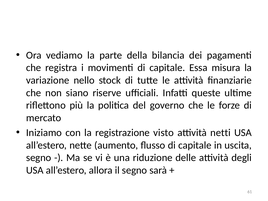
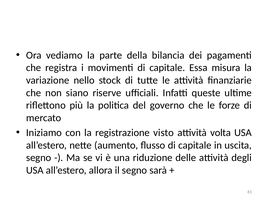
netti: netti -> volta (221, 133)
